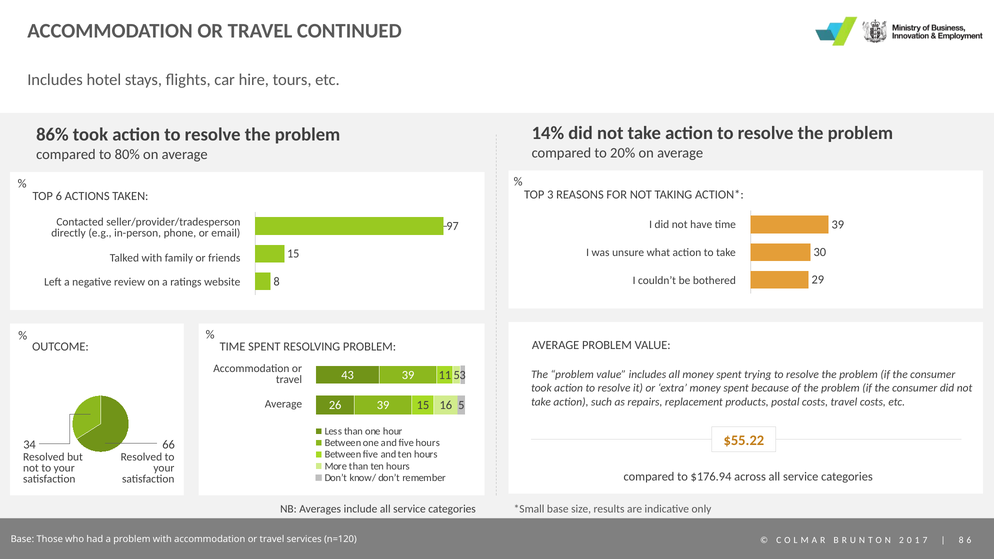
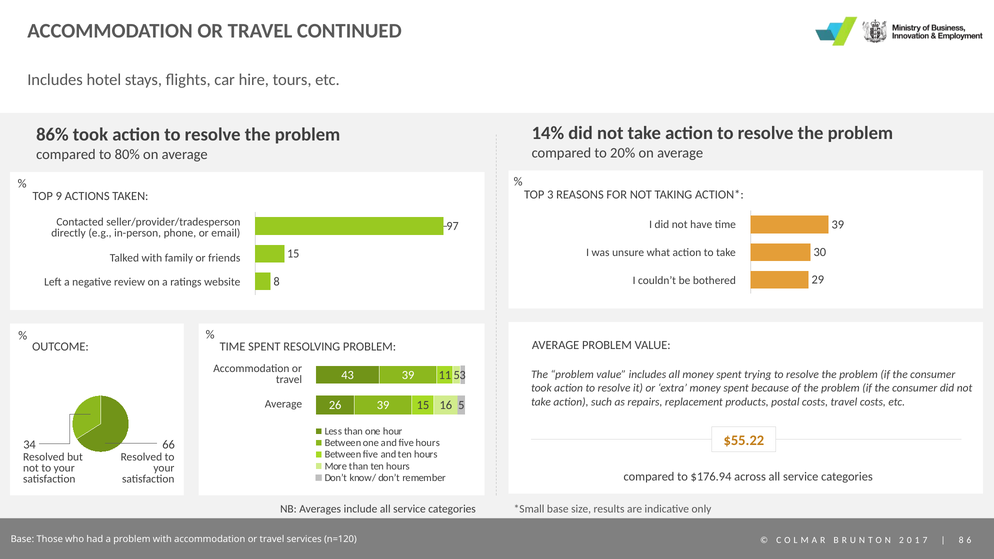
TOP 6: 6 -> 9 (59, 196)
